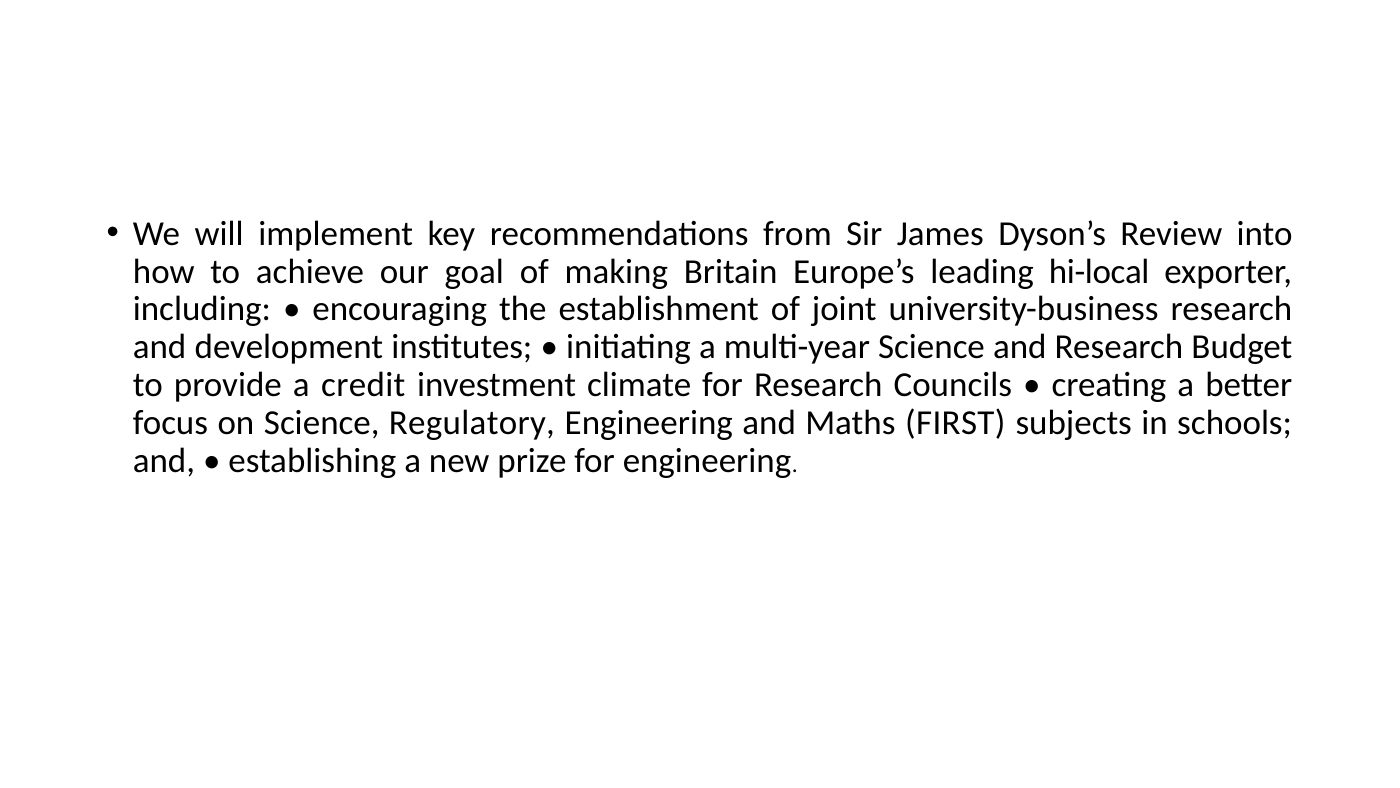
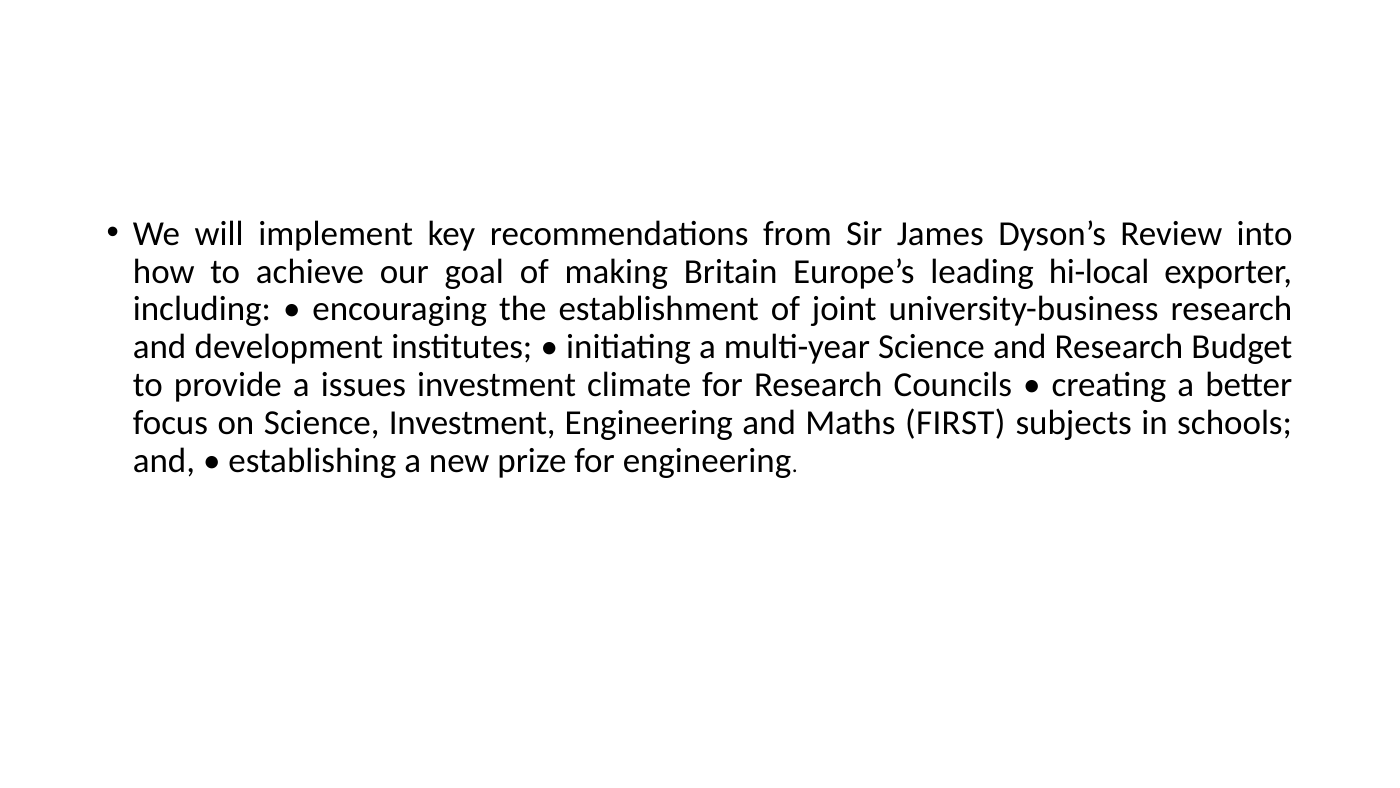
credit: credit -> issues (363, 385)
Science Regulatory: Regulatory -> Investment (472, 422)
